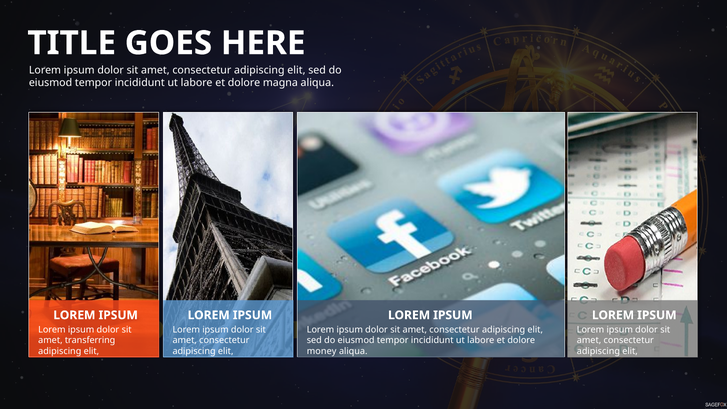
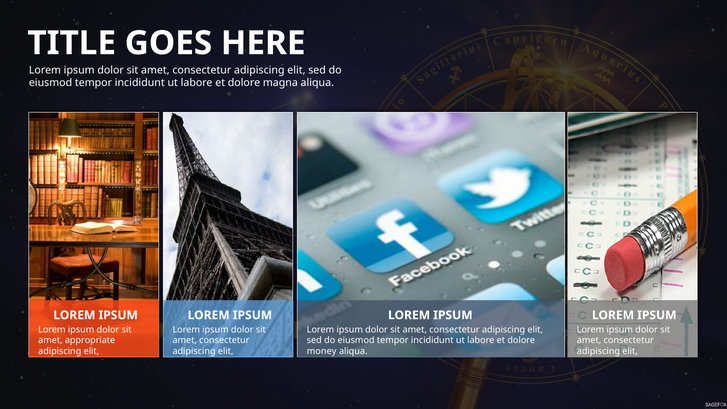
transferring: transferring -> appropriate (90, 340)
